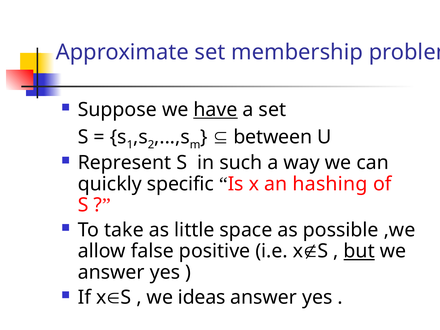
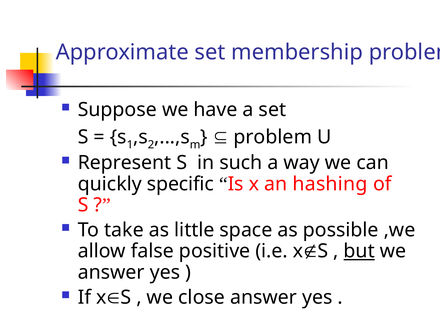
have underline: present -> none (216, 110)
between: between -> problem (273, 137)
ideas: ideas -> close (202, 297)
